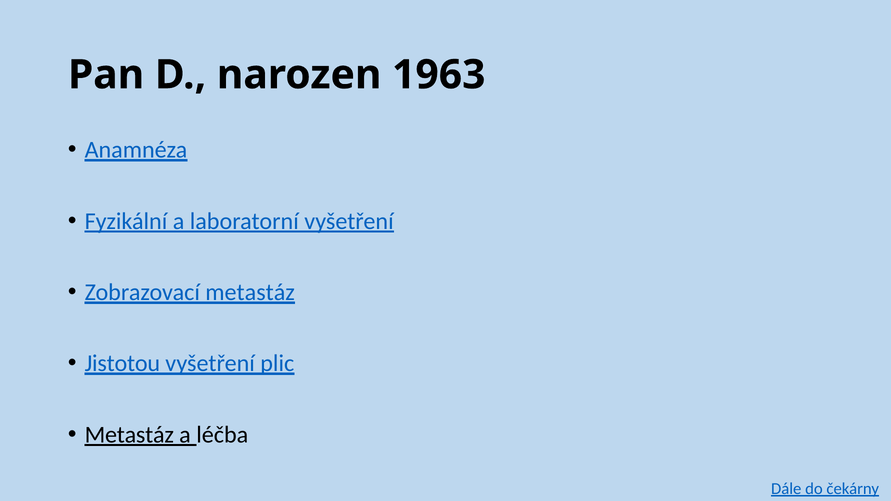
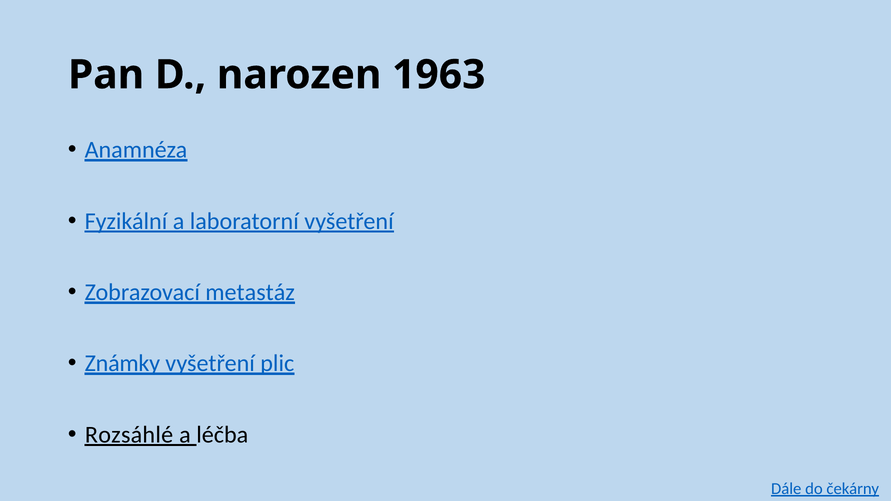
Jistotou: Jistotou -> Známky (122, 364)
Metastáz: Metastáz -> Rozsáhlé (129, 435)
